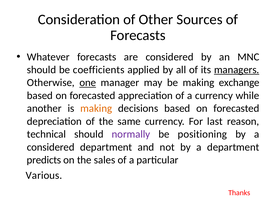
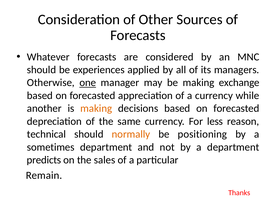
coefficients: coefficients -> experiences (99, 70)
managers underline: present -> none (237, 70)
last: last -> less (215, 121)
normally colour: purple -> orange (131, 134)
considered: considered -> sometimes (51, 147)
Various: Various -> Remain (44, 175)
